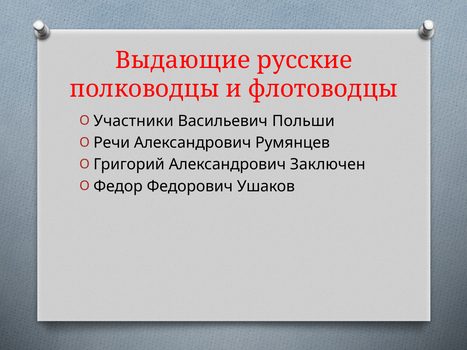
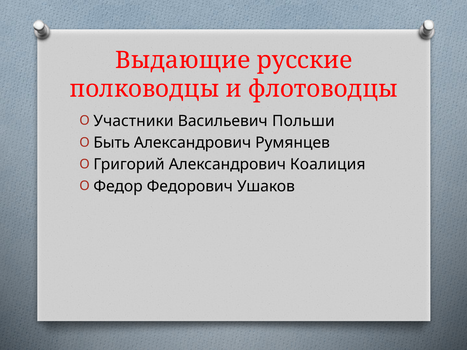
Речи: Речи -> Быть (112, 143)
Заключен: Заключен -> Коалиция (328, 165)
